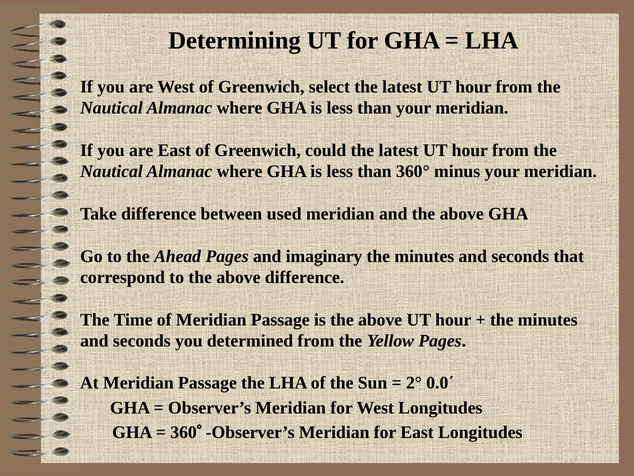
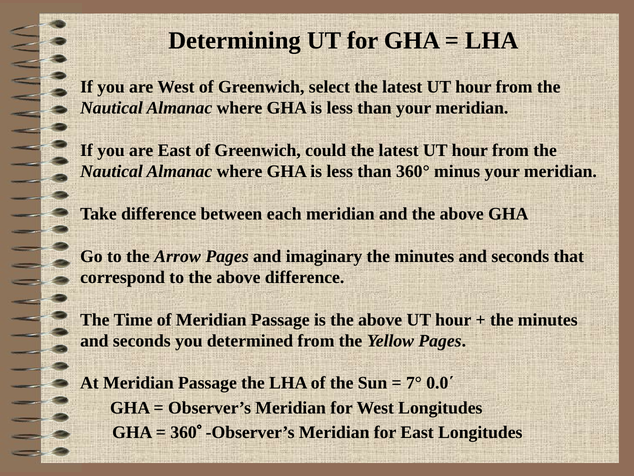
used: used -> each (284, 214)
Ahead: Ahead -> Arrow (177, 256)
2°: 2° -> 7° (414, 383)
